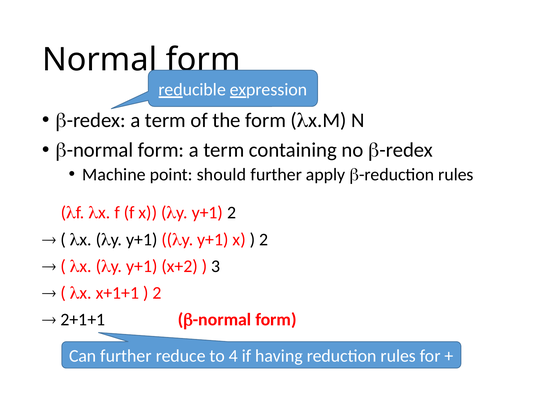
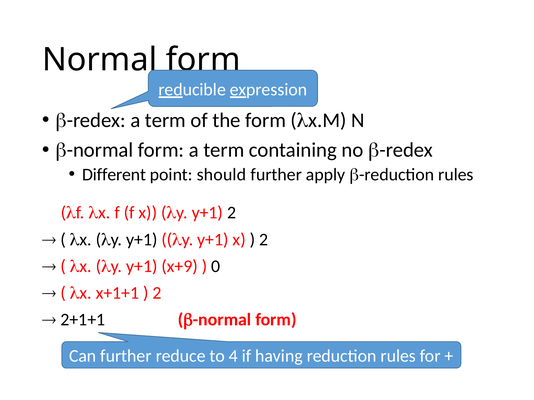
Machine: Machine -> Different (114, 175)
x+2: x+2 -> x+9 (180, 267)
3: 3 -> 0 (216, 267)
